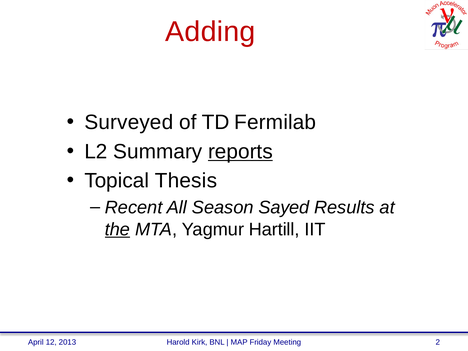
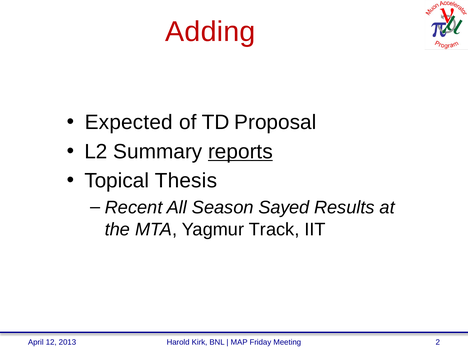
Surveyed: Surveyed -> Expected (129, 122)
Fermilab: Fermilab -> Proposal (275, 122)
the underline: present -> none (117, 229)
Hartill: Hartill -> Track (274, 229)
